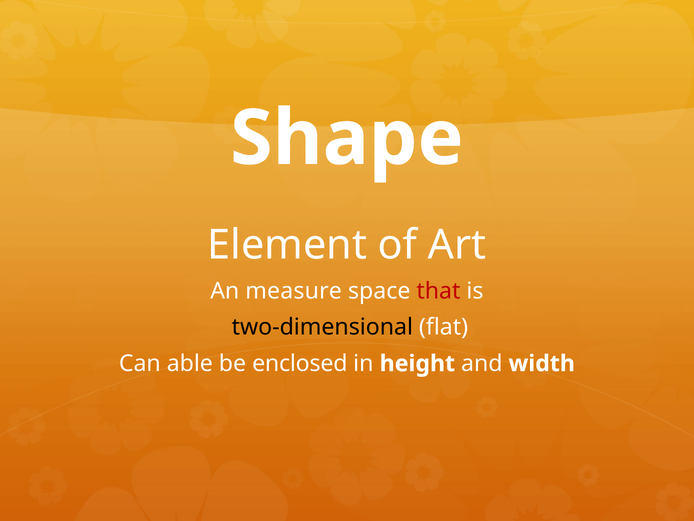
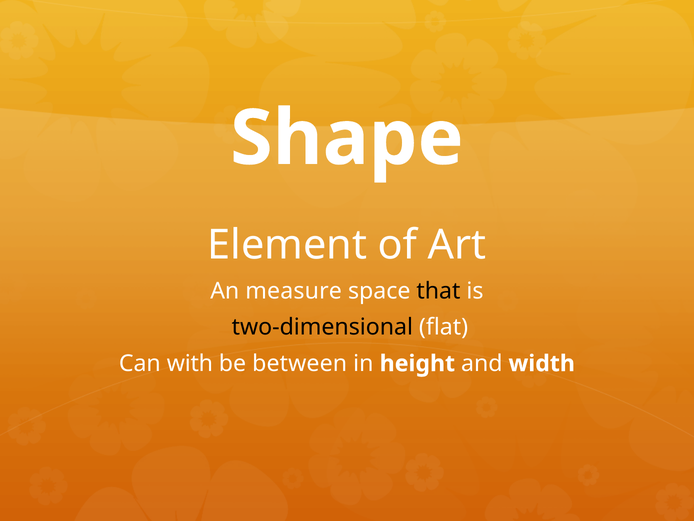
that colour: red -> black (438, 291)
able: able -> with (190, 363)
enclosed: enclosed -> between (300, 363)
